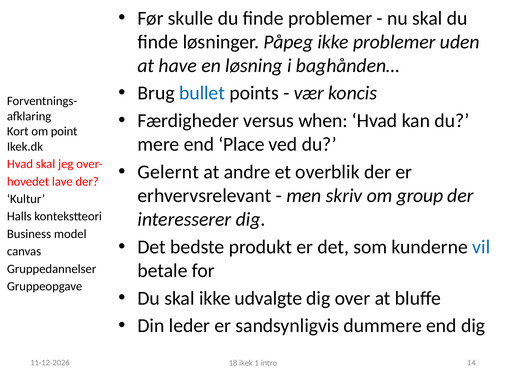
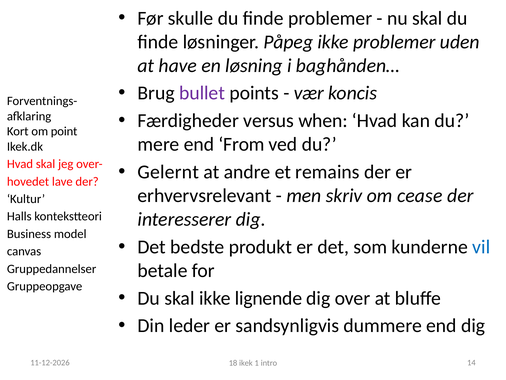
bullet colour: blue -> purple (202, 93)
Place: Place -> From (242, 144)
overblik: overblik -> remains (327, 172)
group: group -> cease (420, 195)
udvalgte: udvalgte -> lignende (268, 298)
